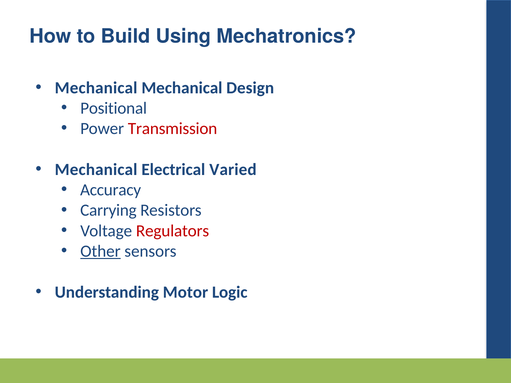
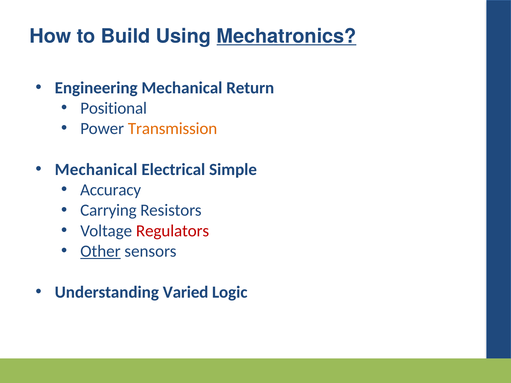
Mechatronics underline: none -> present (287, 36)
Mechanical: Mechanical -> Engineering (96, 88)
Design: Design -> Return (250, 88)
Transmission colour: red -> orange (173, 129)
Varied: Varied -> Simple (233, 170)
Motor: Motor -> Varied (186, 292)
